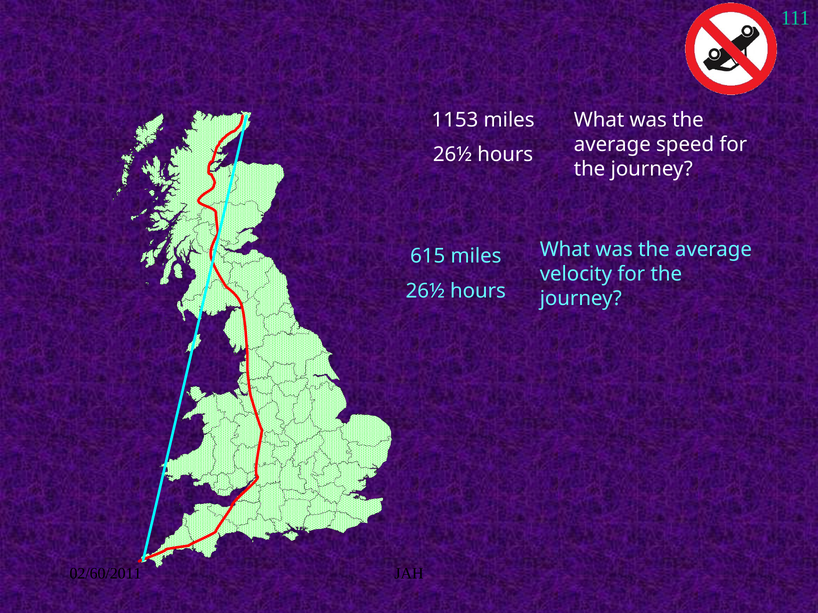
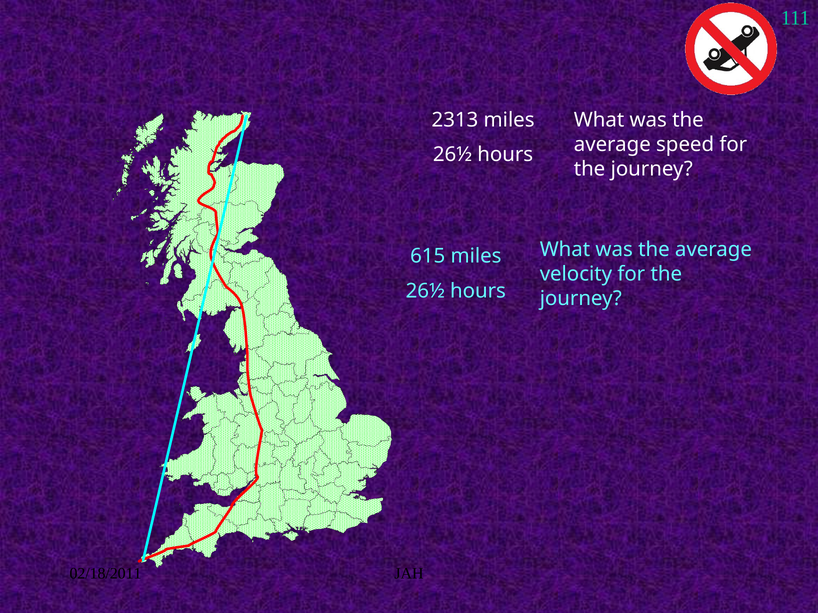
1153: 1153 -> 2313 (455, 120)
02/60/2011: 02/60/2011 -> 02/18/2011 (106, 574)
